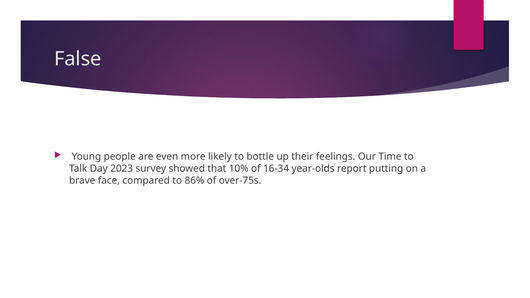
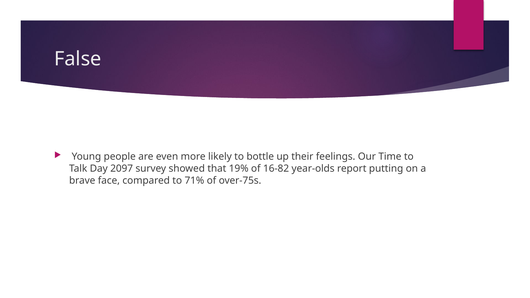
2023: 2023 -> 2097 (122, 169)
10%: 10% -> 19% (239, 169)
16-34: 16-34 -> 16-82 (276, 169)
86%: 86% -> 71% (194, 181)
